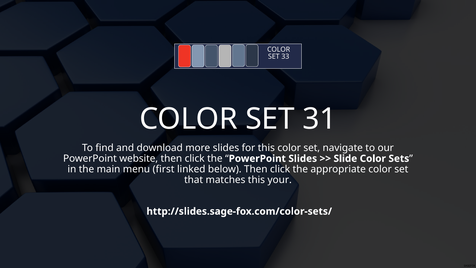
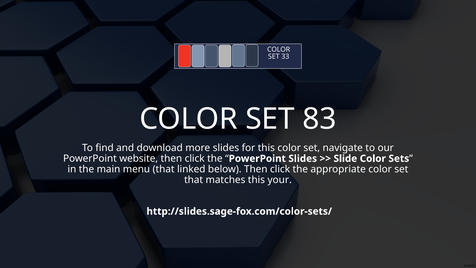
31: 31 -> 83 (319, 119)
menu first: first -> that (164, 169)
